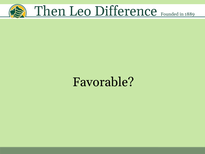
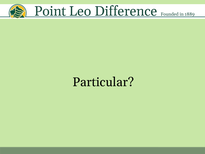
Then: Then -> Point (50, 11)
Favorable: Favorable -> Particular (103, 82)
